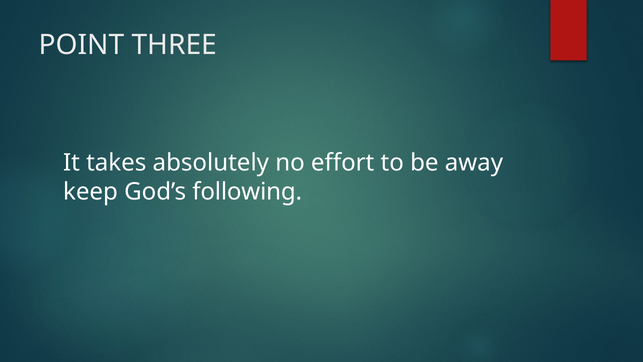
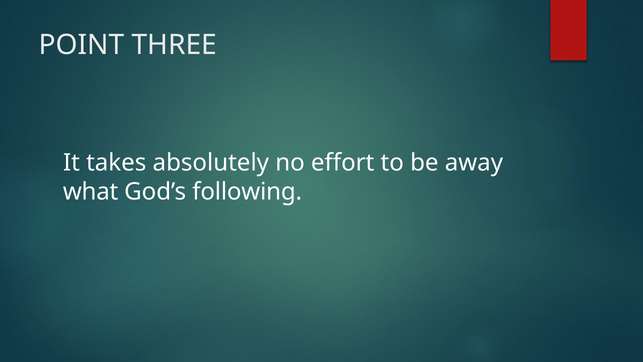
keep: keep -> what (91, 191)
